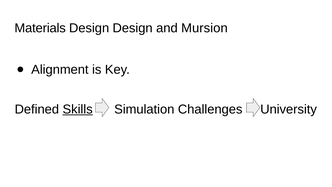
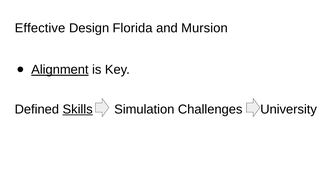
Materials: Materials -> Effective (40, 28)
Design Design: Design -> Florida (133, 28)
Alignment underline: none -> present (60, 70)
